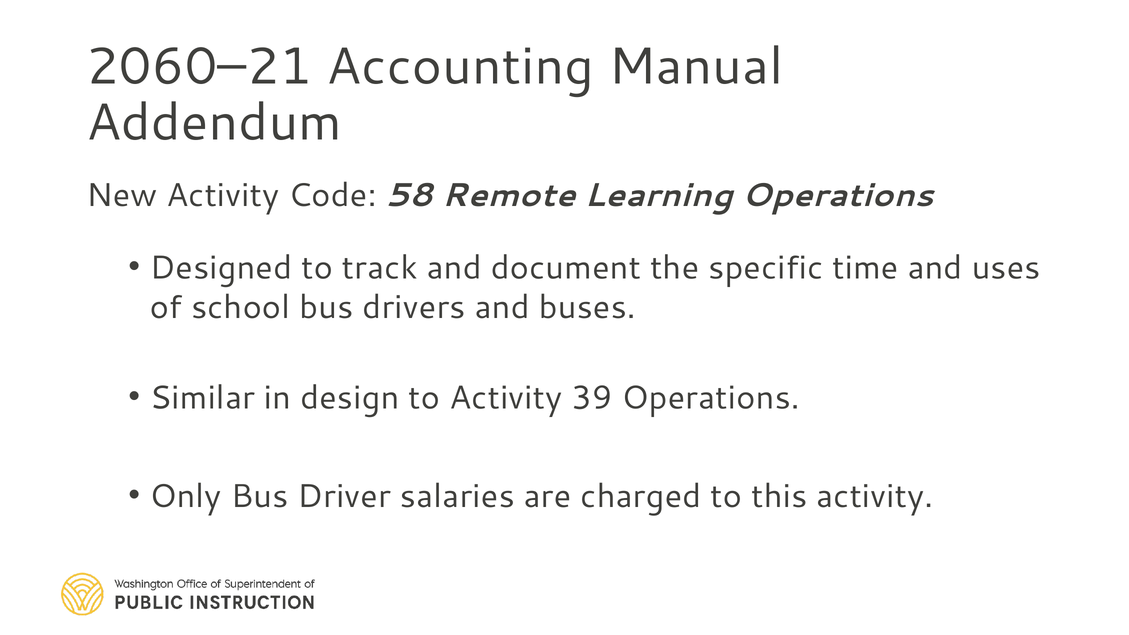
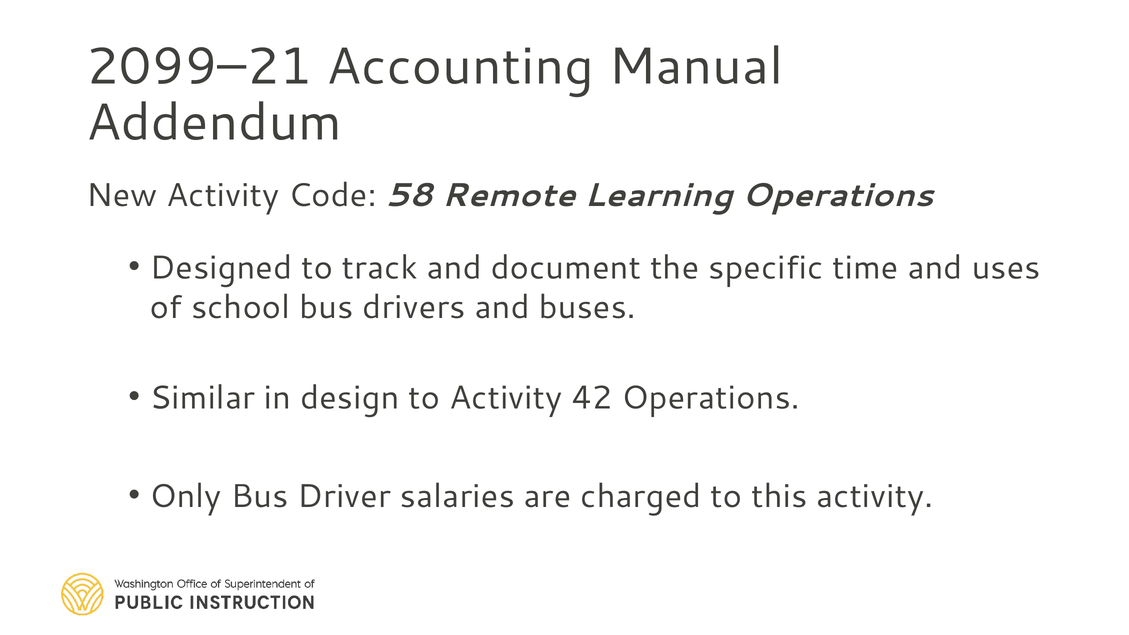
2060–21: 2060–21 -> 2099–21 (199, 67)
39: 39 -> 42 (592, 398)
